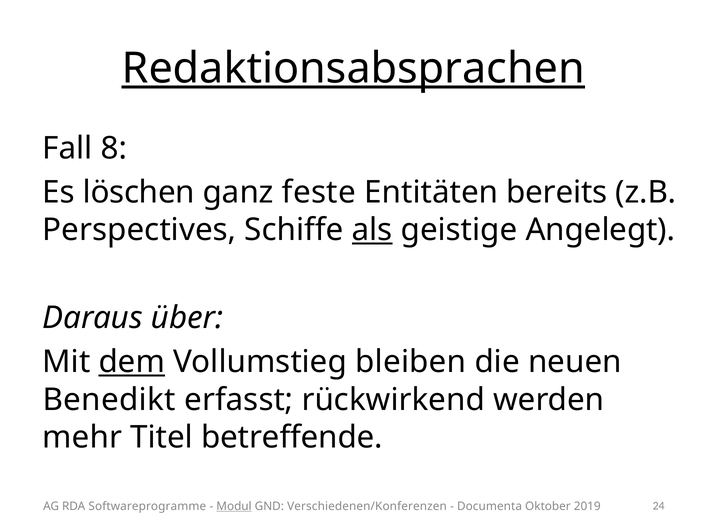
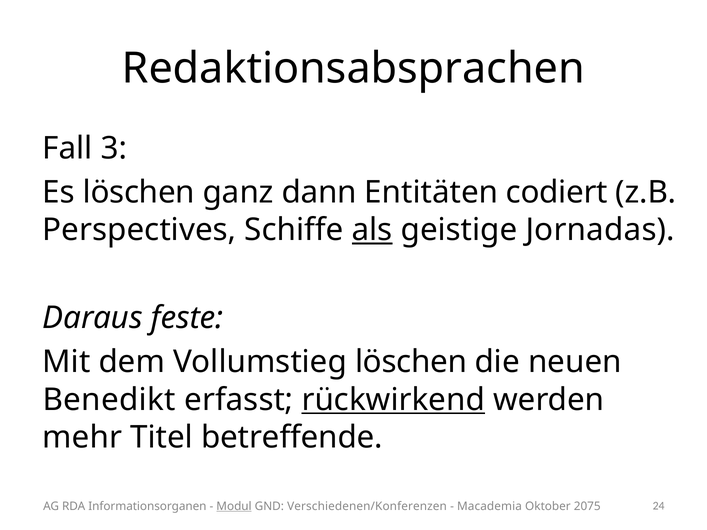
Redaktionsabsprachen underline: present -> none (353, 68)
8: 8 -> 3 (114, 148)
feste: feste -> dann (319, 192)
bereits: bereits -> codiert (557, 192)
Angelegt: Angelegt -> Jornadas (600, 230)
über: über -> feste (187, 318)
dem underline: present -> none (132, 362)
Vollumstieg bleiben: bleiben -> löschen (411, 362)
rückwirkend underline: none -> present (393, 400)
Softwareprogramme: Softwareprogramme -> Informationsorganen (147, 506)
Documenta: Documenta -> Macademia (489, 506)
2019: 2019 -> 2075 (587, 506)
